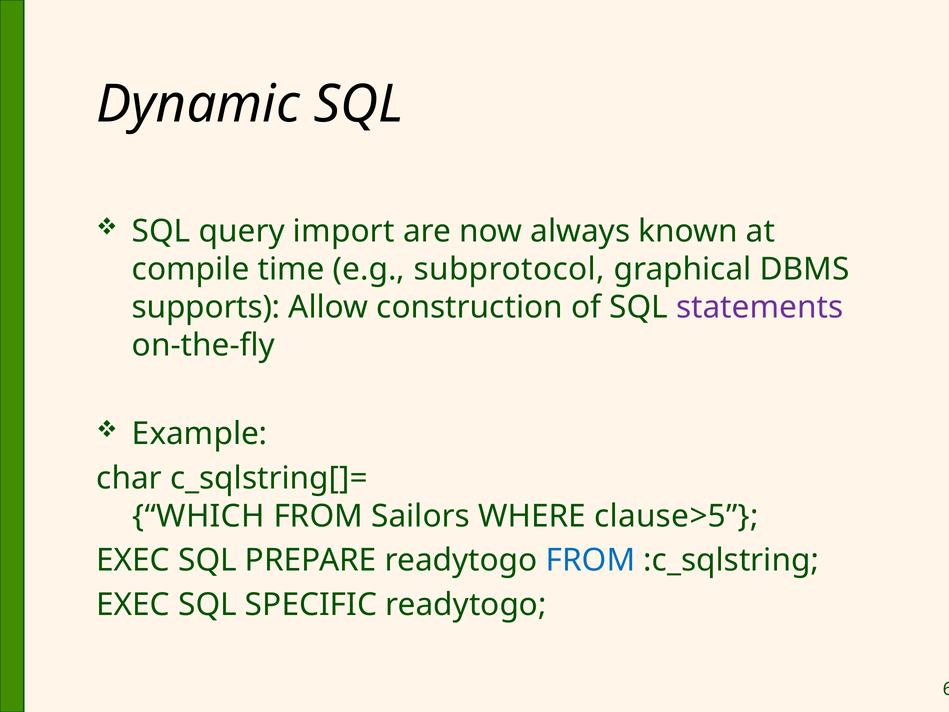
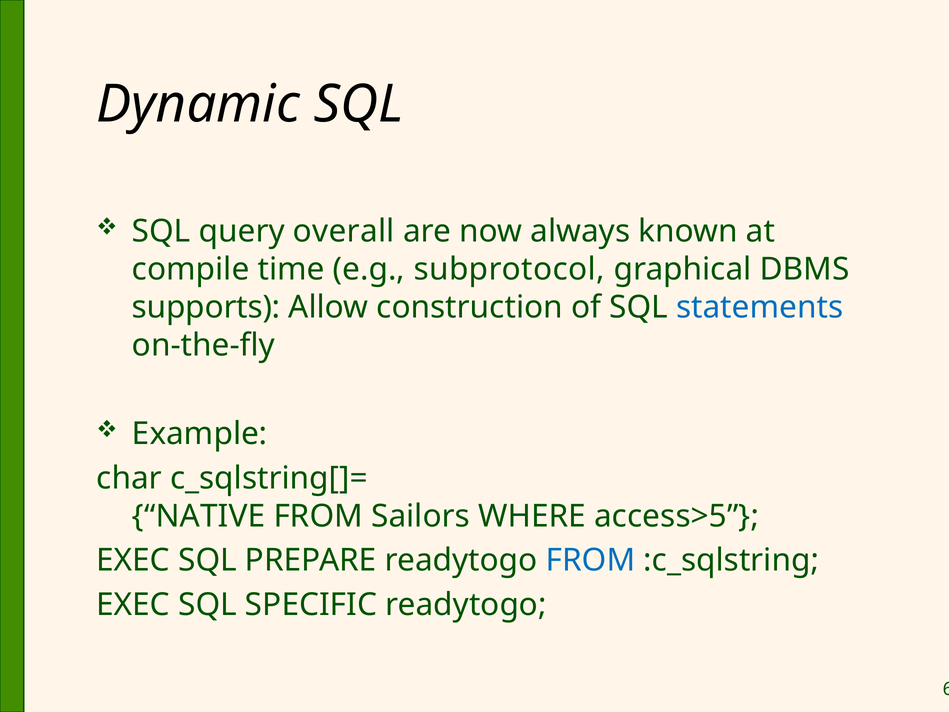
import: import -> overall (344, 231)
statements colour: purple -> blue (760, 307)
WHICH: WHICH -> NATIVE (199, 516)
clause>5: clause>5 -> access>5 (677, 516)
